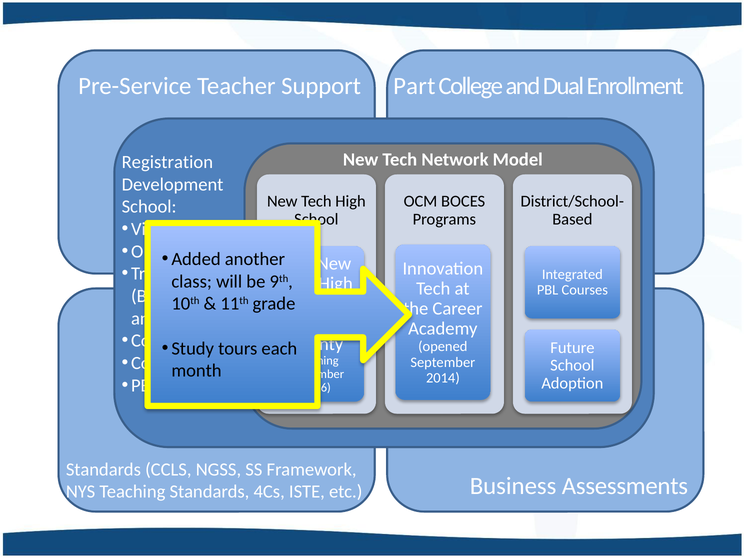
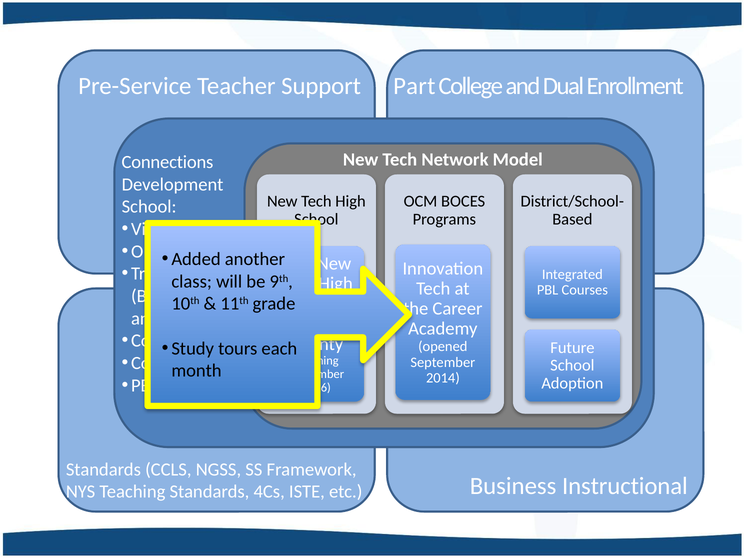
Registration: Registration -> Connections (167, 162)
Assessments: Assessments -> Instructional (625, 486)
